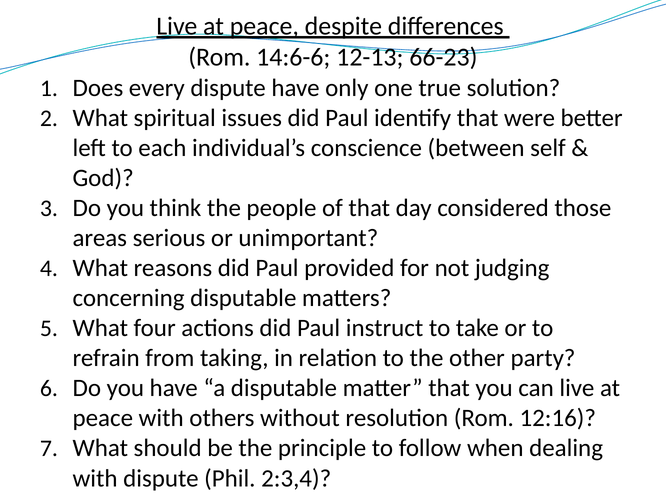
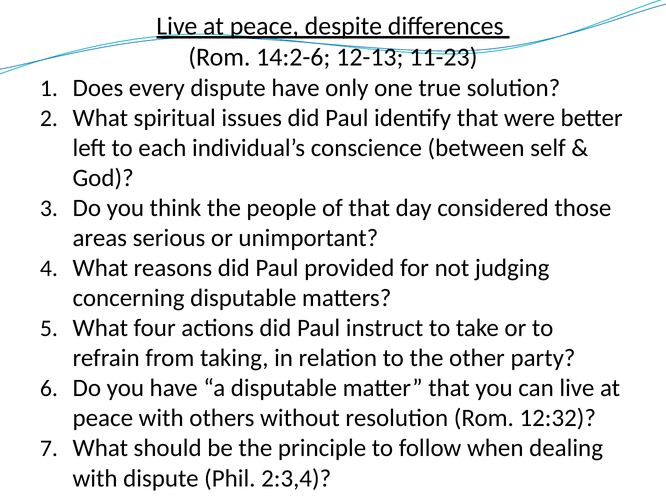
14:6-6: 14:6-6 -> 14:2-6 (293, 57)
66-23: 66-23 -> 11-23 (443, 57)
12:16: 12:16 -> 12:32 (558, 418)
